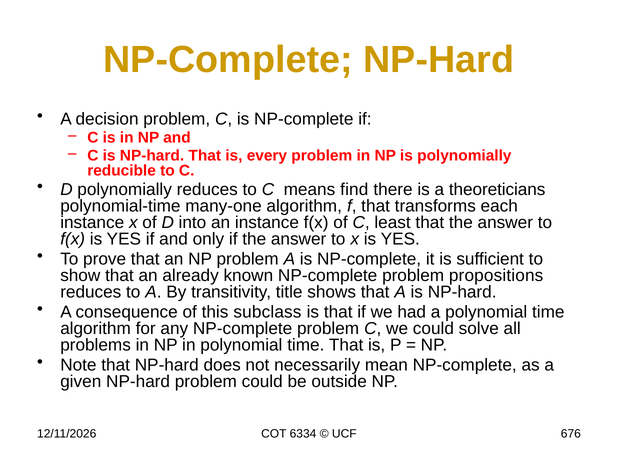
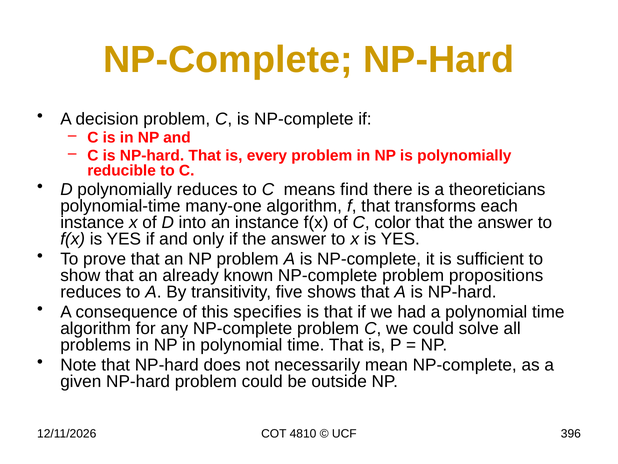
least: least -> color (393, 222)
title: title -> five (289, 292)
subclass: subclass -> specifies (267, 312)
6334: 6334 -> 4810 (303, 433)
676: 676 -> 396 (571, 433)
